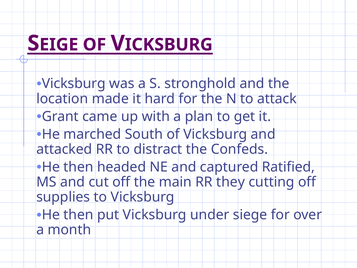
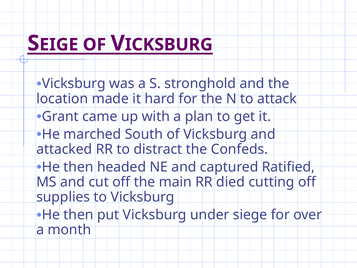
they: they -> died (231, 182)
